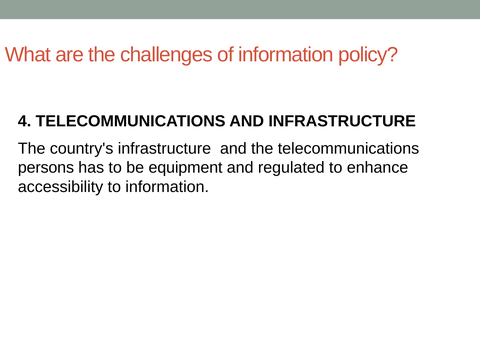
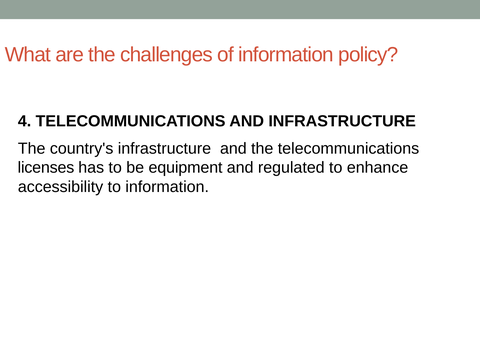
persons: persons -> licenses (46, 168)
